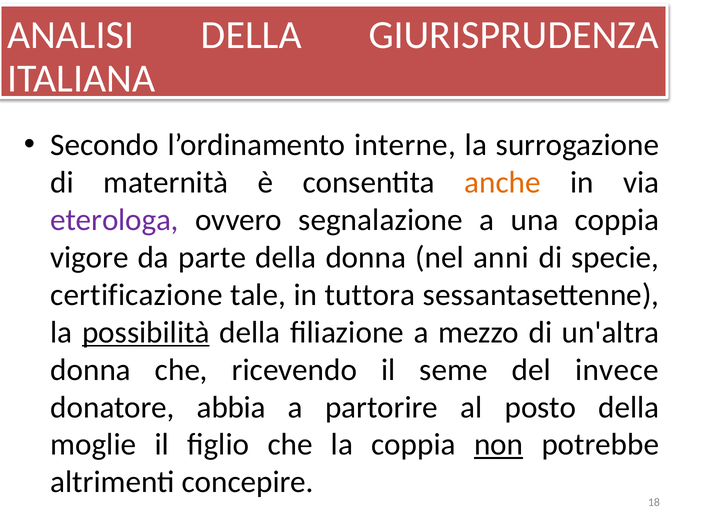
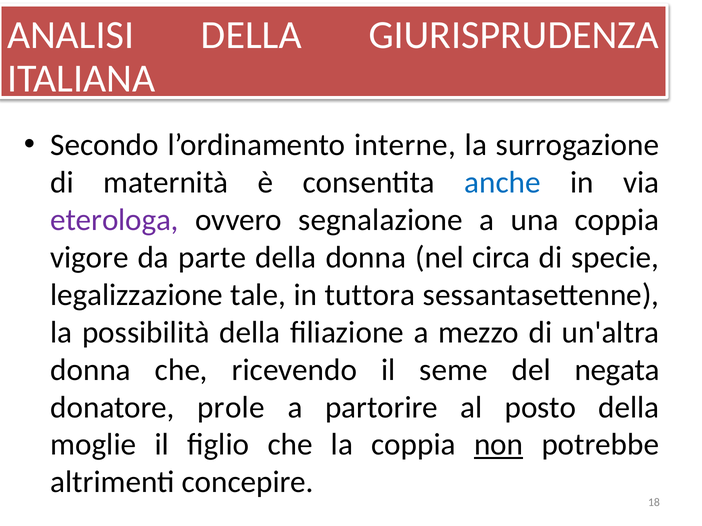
anche colour: orange -> blue (502, 183)
anni: anni -> circa (501, 258)
certificazione: certificazione -> legalizzazione (137, 295)
possibilità underline: present -> none (146, 333)
invece: invece -> negata (617, 370)
abbia: abbia -> prole (231, 408)
